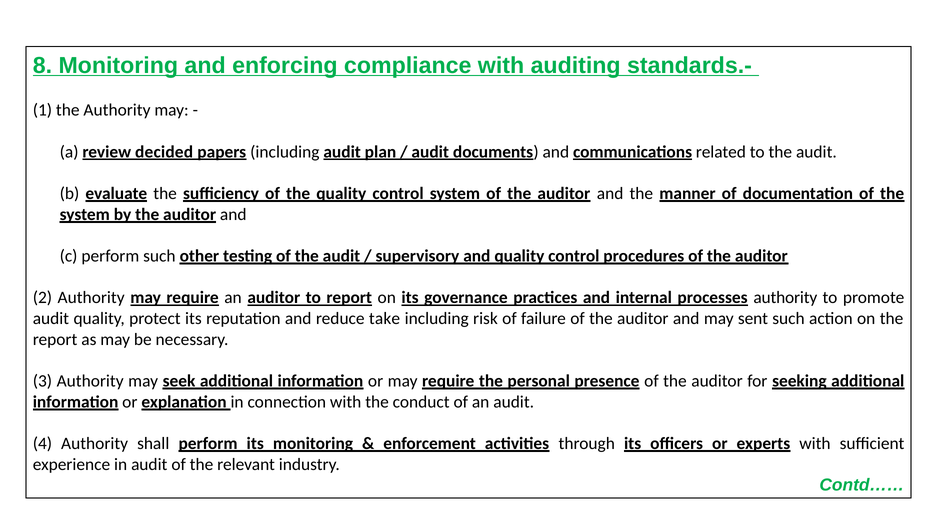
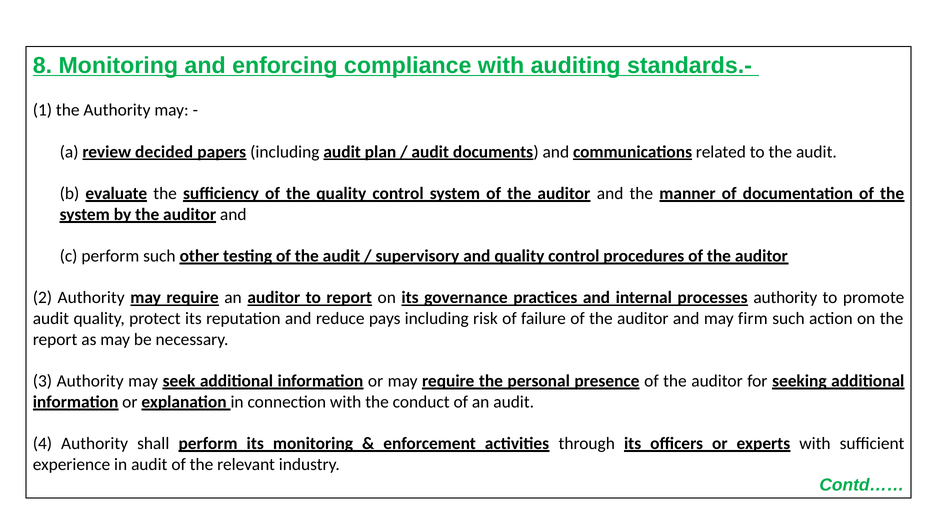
take: take -> pays (385, 319)
sent: sent -> firm (753, 319)
